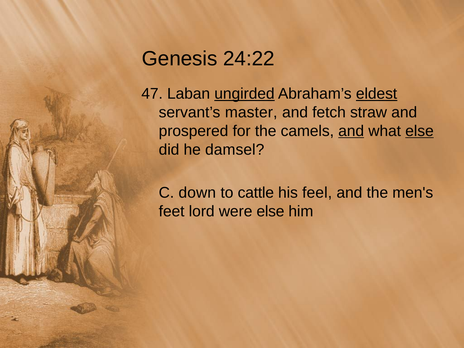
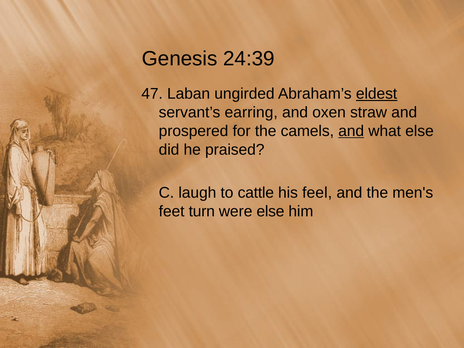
24:22: 24:22 -> 24:39 (249, 59)
ungirded underline: present -> none (244, 94)
master: master -> earring (251, 112)
fetch: fetch -> oxen (329, 112)
else underline: present -> none (420, 131)
damsel: damsel -> praised (235, 150)
down: down -> laugh (197, 193)
lord: lord -> turn (202, 211)
